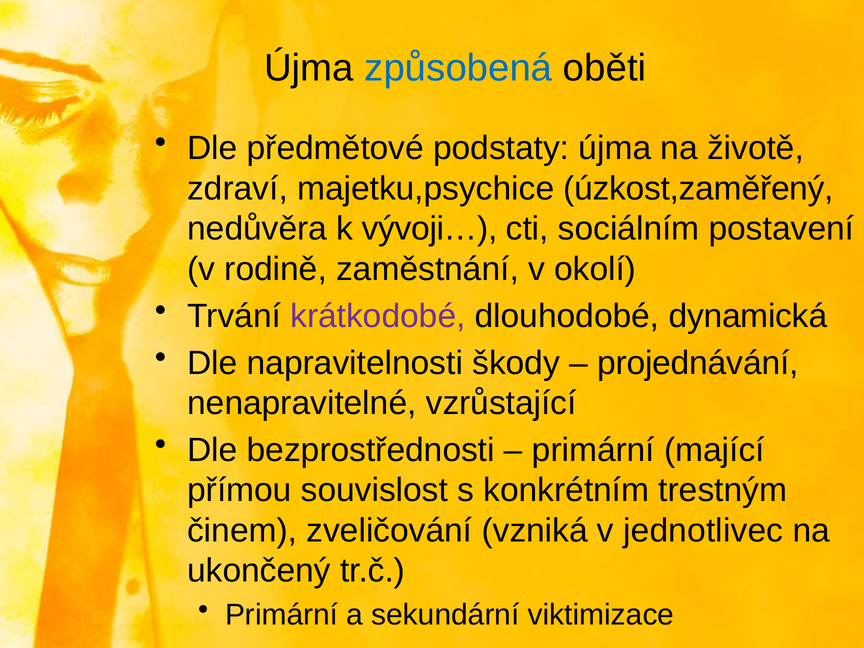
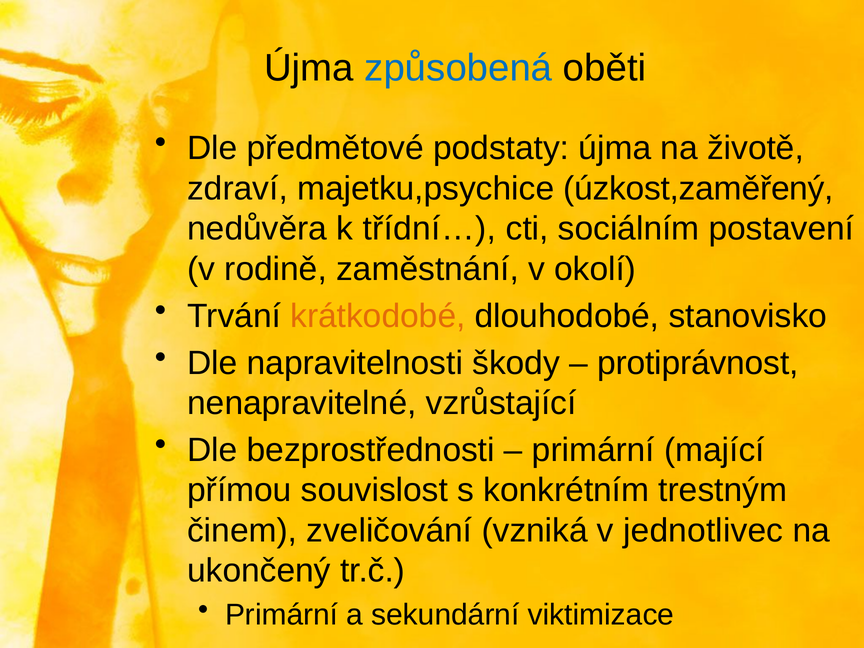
vývoji…: vývoji… -> třídní… (429, 229)
krátkodobé colour: purple -> orange (378, 316)
dynamická: dynamická -> stanovisko (748, 316)
projednávání: projednávání -> protiprávnost (698, 363)
